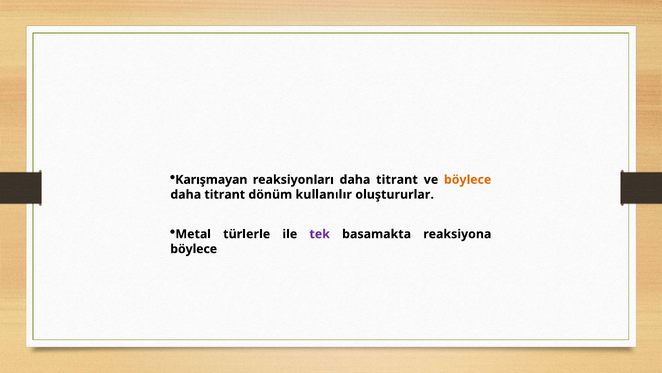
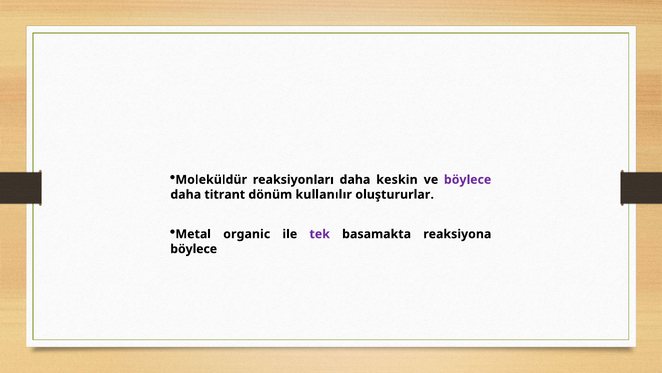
Karışmayan: Karışmayan -> Moleküldür (211, 179)
reaksiyonları daha titrant: titrant -> keskin (397, 179)
böylece colour: orange -> purple (468, 179)
türlerle: türlerle -> organic (247, 234)
